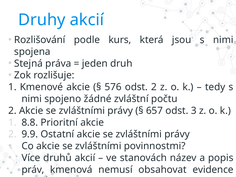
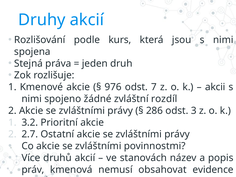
576: 576 -> 976 (113, 87)
odst 2: 2 -> 7 (154, 87)
tedy: tedy -> akcii (215, 87)
počtu: počtu -> rozdíl (164, 99)
657: 657 -> 286 (154, 111)
8.8: 8.8 -> 3.2 (30, 122)
9.9: 9.9 -> 2.7 (30, 134)
